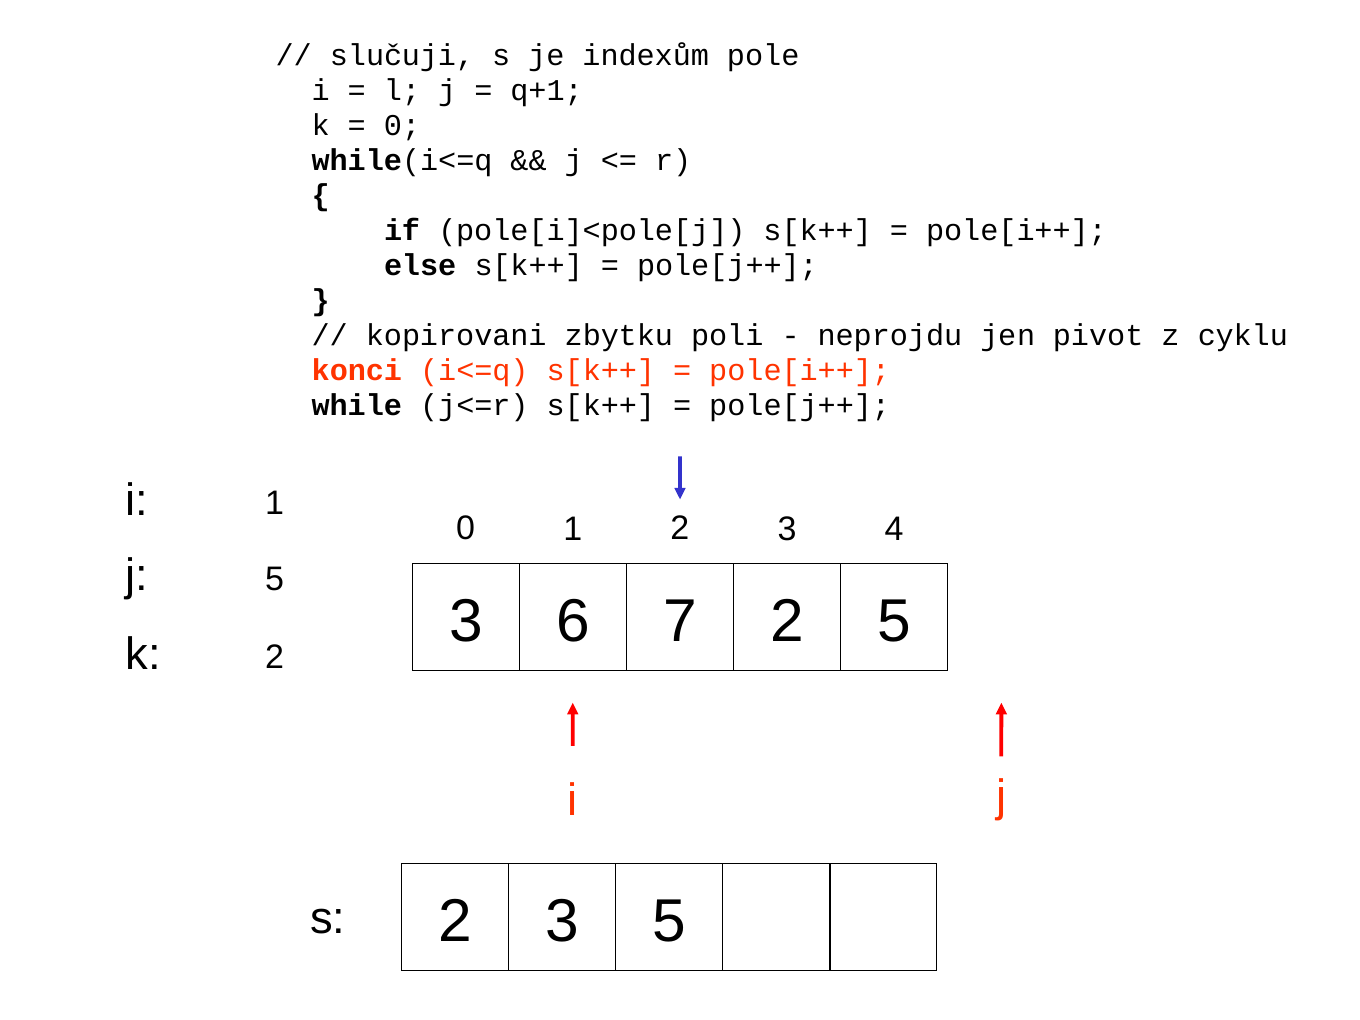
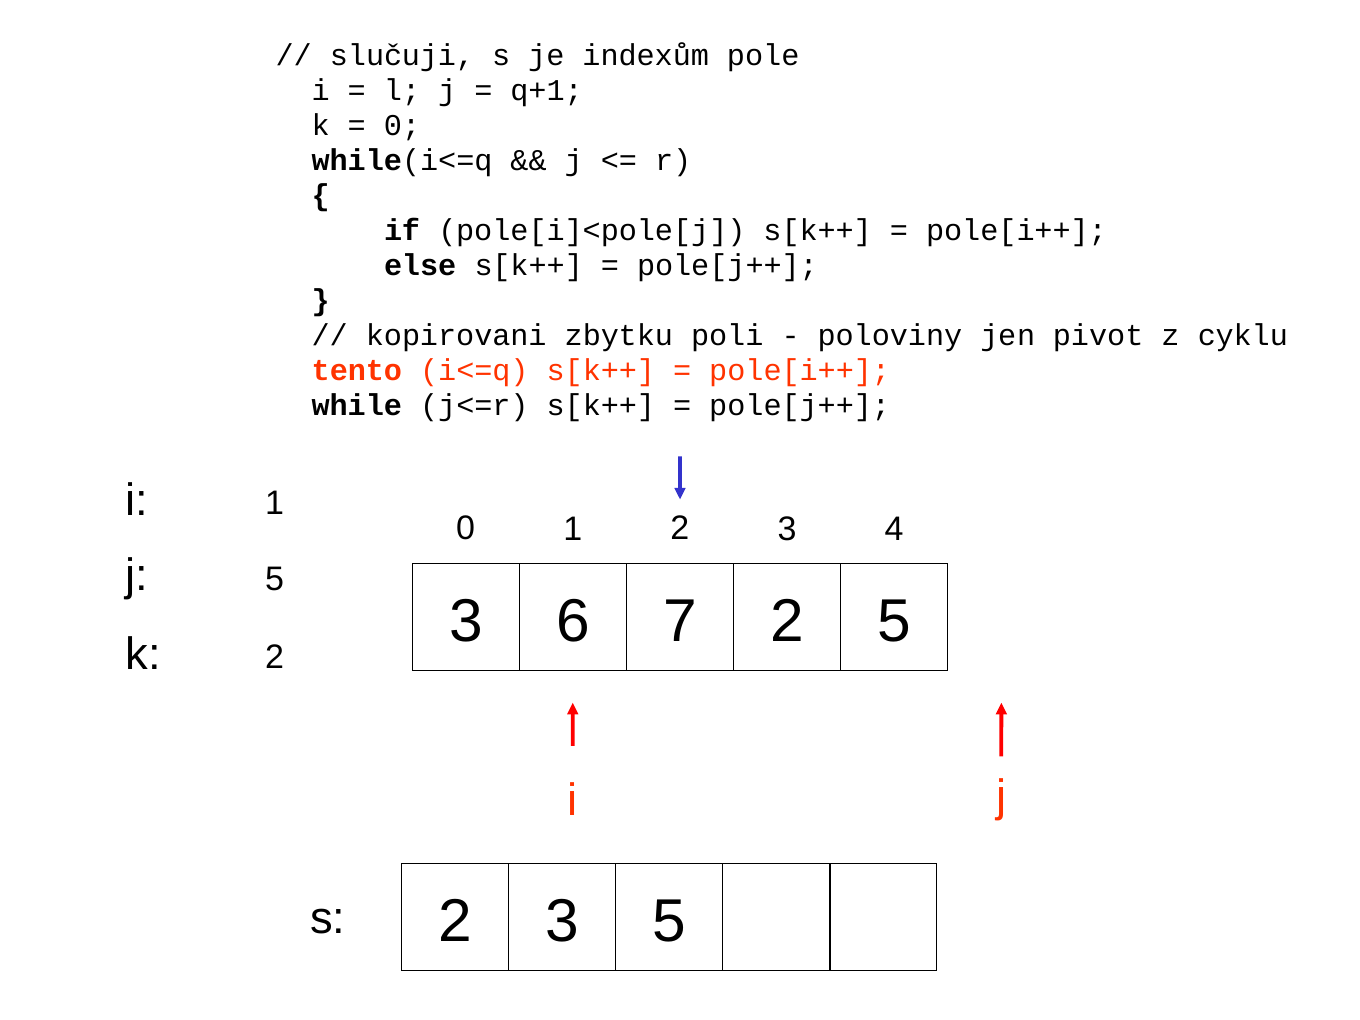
neprojdu: neprojdu -> poloviny (890, 336)
konci: konci -> tento (357, 371)
